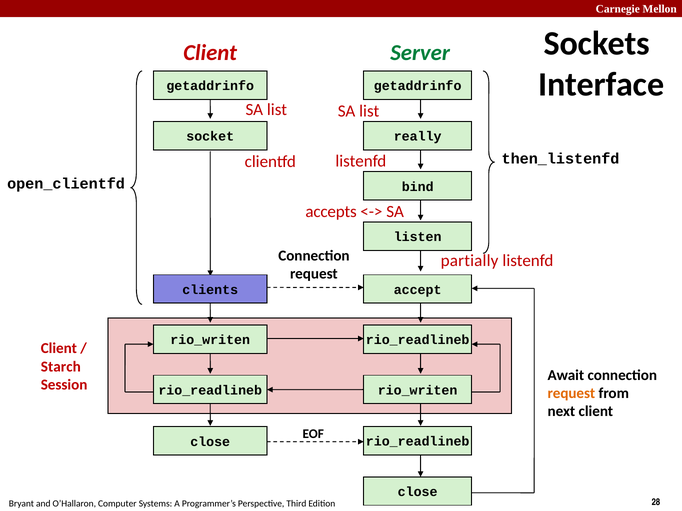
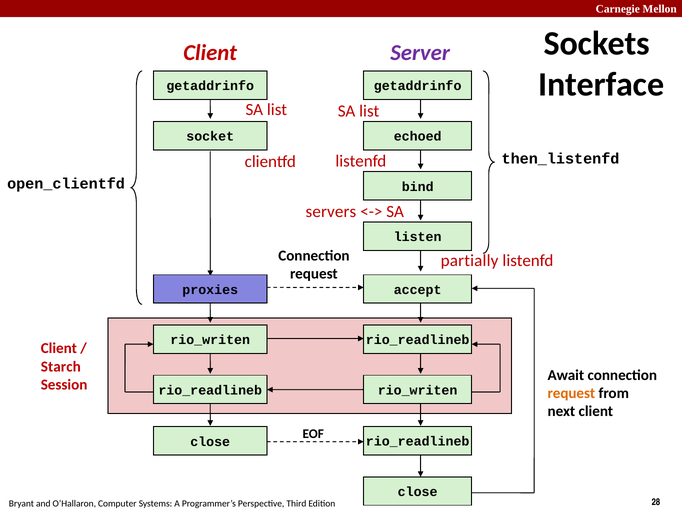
Server colour: green -> purple (420, 53)
really: really -> echoed (418, 137)
accepts: accepts -> servers (331, 212)
clients: clients -> proxies (210, 290)
